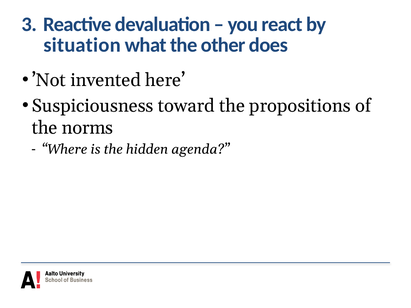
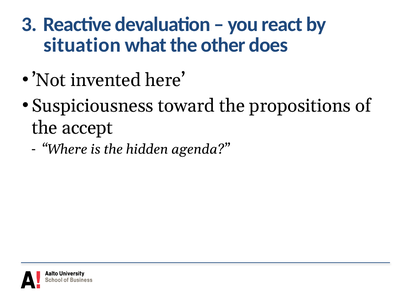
norms: norms -> accept (87, 128)
